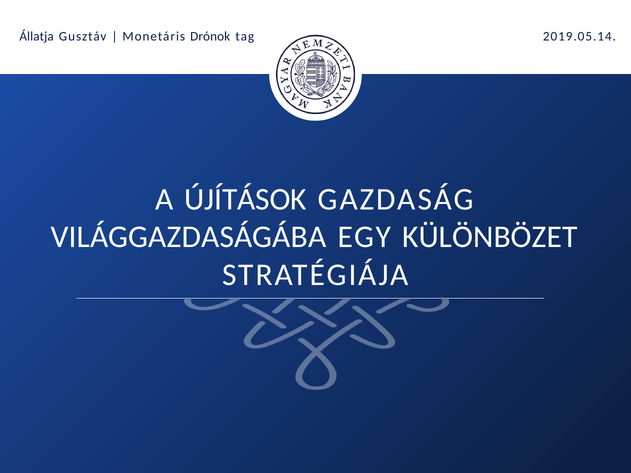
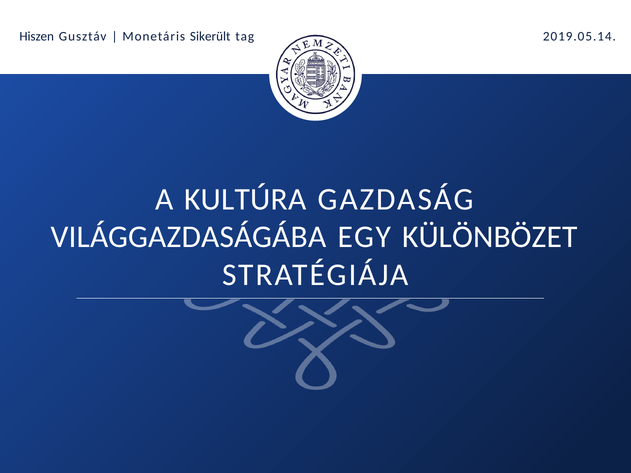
Állatja: Állatja -> Hiszen (37, 37)
Drónok: Drónok -> Sikerült (210, 37)
ÚJÍTÁSOK: ÚJÍTÁSOK -> KULTÚRA (245, 199)
